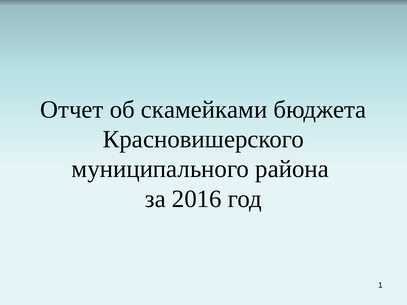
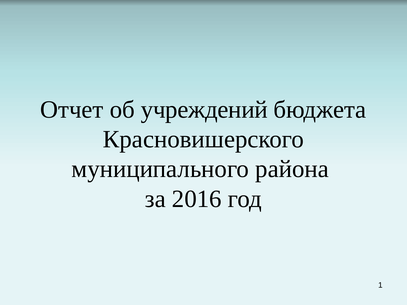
скамейками: скамейками -> учреждений (204, 110)
